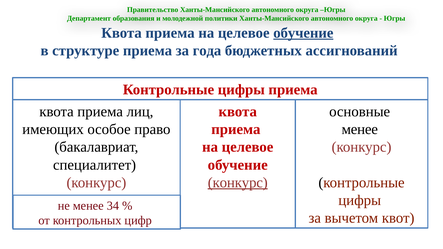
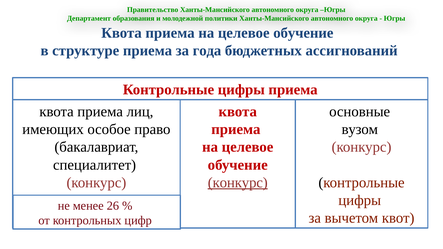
обучение underline: present -> none (303, 33)
менее: менее -> вузом (360, 129)
34: 34 -> 26 (113, 206)
